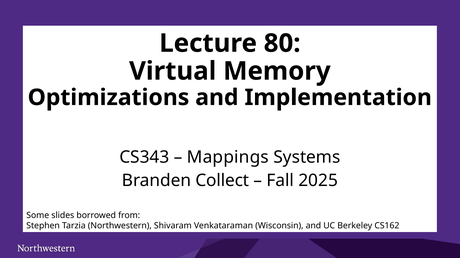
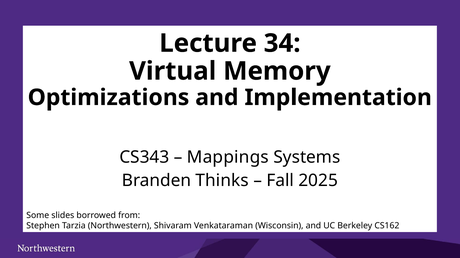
80: 80 -> 34 (282, 43)
Collect: Collect -> Thinks (222, 181)
